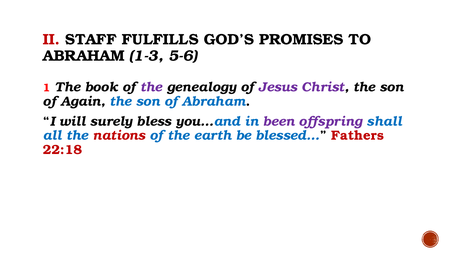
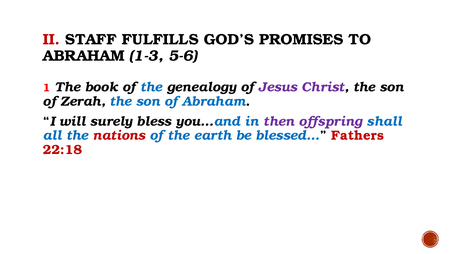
the colour: purple -> blue (151, 87)
Again: Again -> Zerah (83, 101)
been: been -> then (279, 121)
